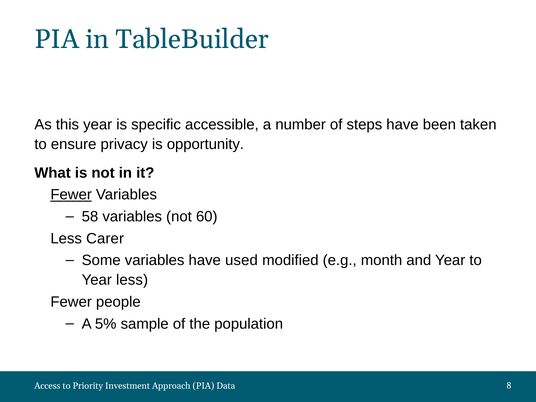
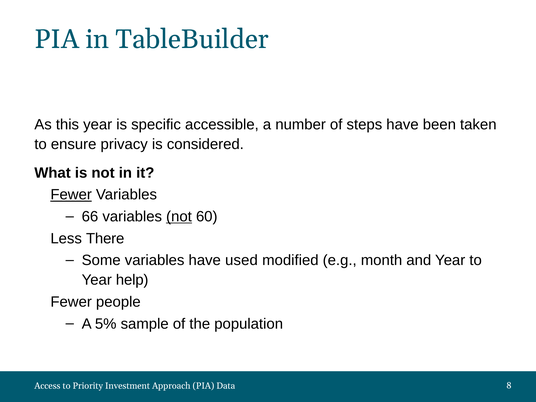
opportunity: opportunity -> considered (205, 144)
58: 58 -> 66 (90, 217)
not underline: none -> present (179, 217)
Carer: Carer -> There (105, 238)
Year less: less -> help (132, 280)
